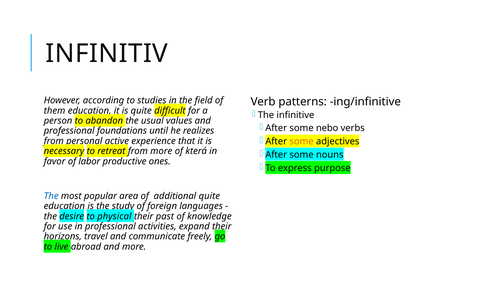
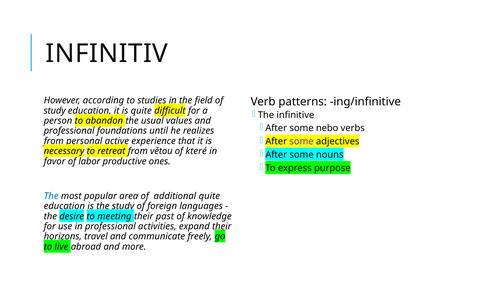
them: them -> study (55, 111)
some colour: orange -> purple (302, 141)
from more: more -> větou (161, 151)
která: která -> které (196, 151)
physical: physical -> meeting (114, 216)
